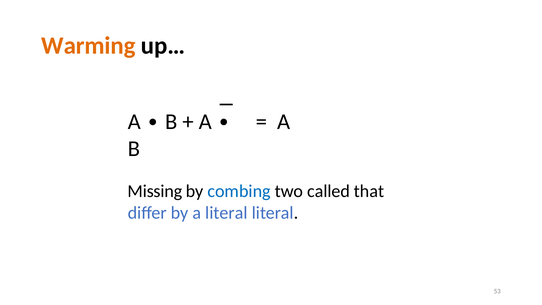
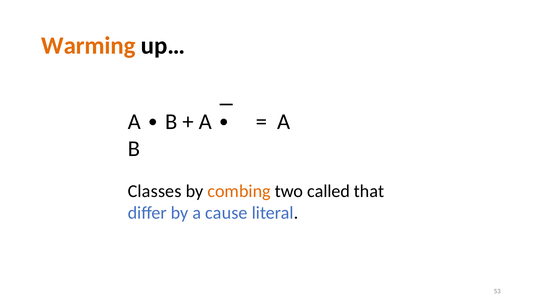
Missing: Missing -> Classes (155, 191)
combing colour: blue -> orange (239, 191)
a literal: literal -> cause (226, 213)
